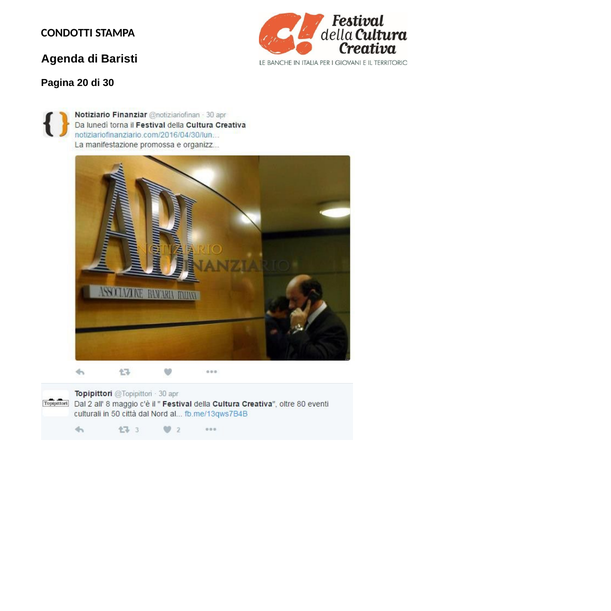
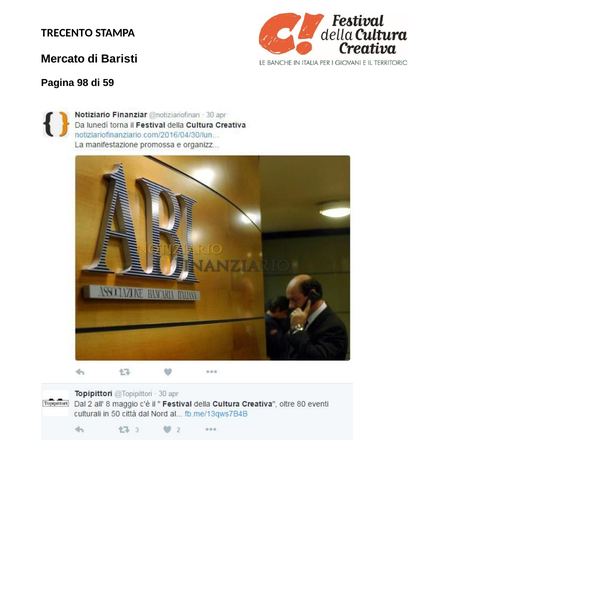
CONDOTTI: CONDOTTI -> TRECENTO (67, 33)
Agenda: Agenda -> Mercato (63, 59)
20: 20 -> 98 (83, 83)
30: 30 -> 59 (108, 83)
